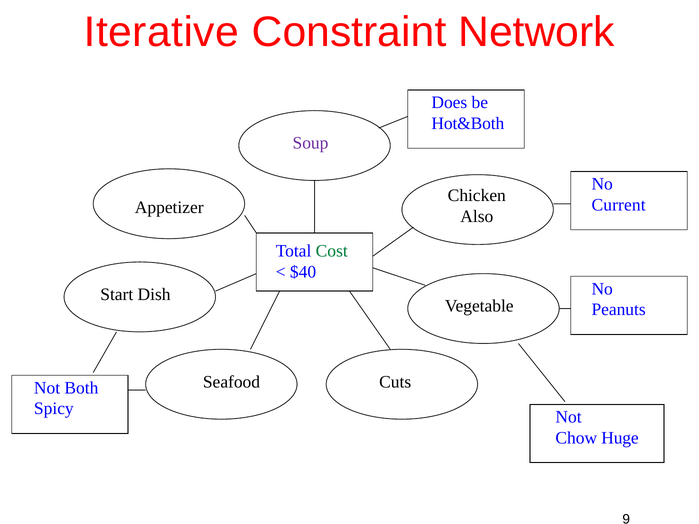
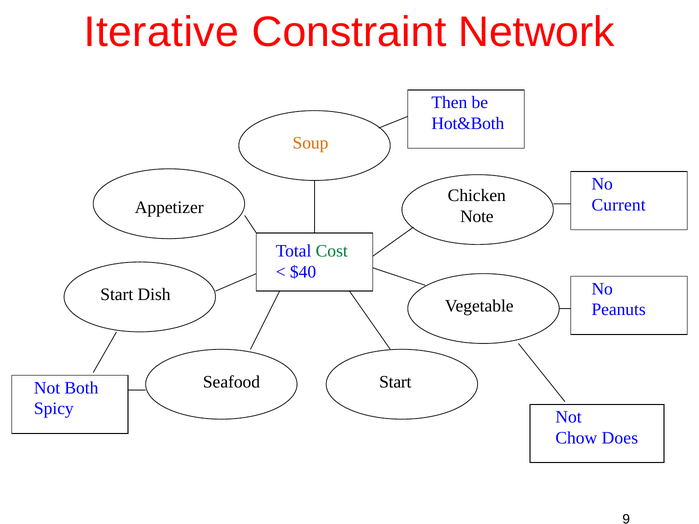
Does: Does -> Then (449, 102)
Soup colour: purple -> orange (310, 143)
Also: Also -> Note (477, 217)
Cuts: Cuts -> Start (395, 382)
Huge: Huge -> Does (620, 438)
